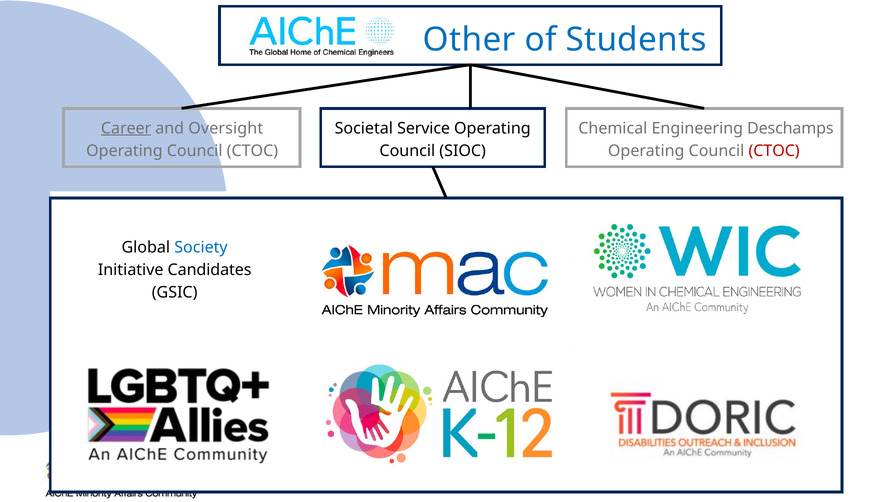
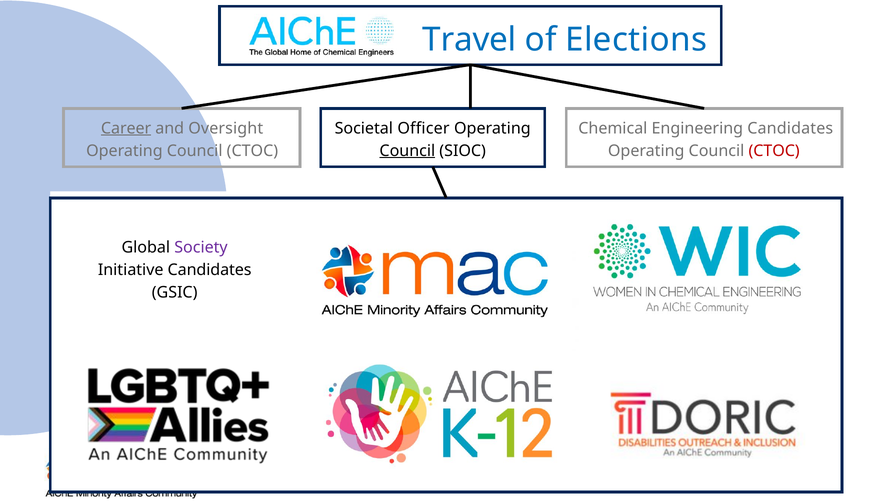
Other: Other -> Travel (469, 40)
Students: Students -> Elections (636, 40)
Service: Service -> Officer (423, 128)
Engineering Deschamps: Deschamps -> Candidates (790, 128)
Council underline: none -> present (407, 151)
Society colour: blue -> purple (201, 248)
